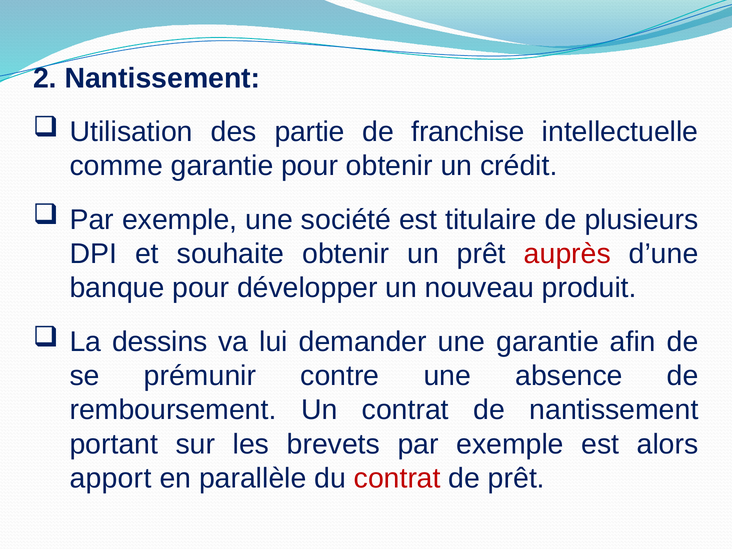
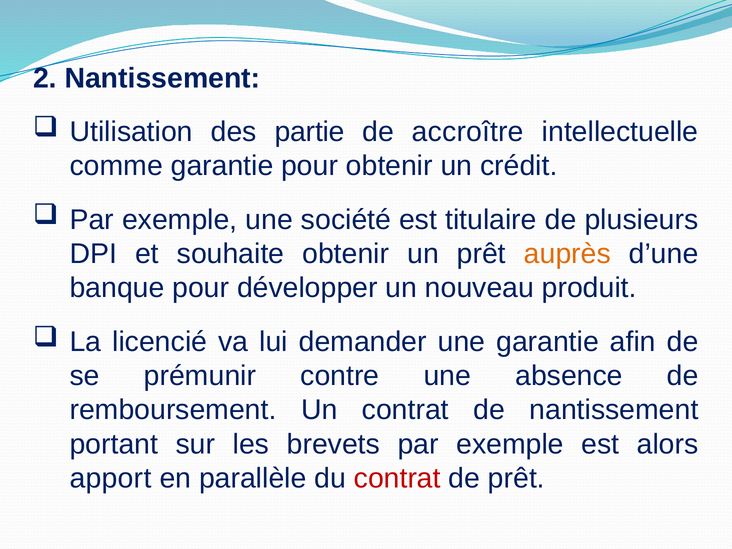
franchise: franchise -> accroître (468, 132)
auprès colour: red -> orange (567, 254)
dessins: dessins -> licencié (160, 342)
